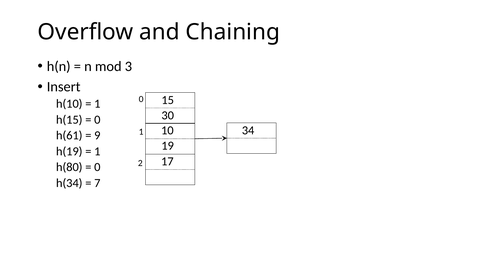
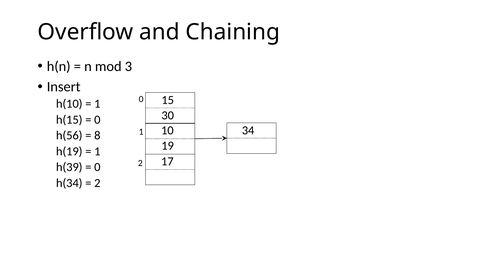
h(61: h(61 -> h(56 (69, 136)
9: 9 -> 8 (97, 136)
h(80: h(80 -> h(39 (69, 167)
7: 7 -> 2 (97, 183)
